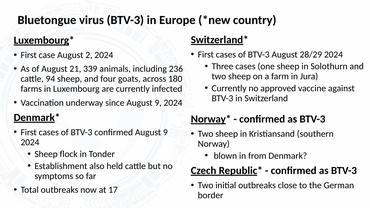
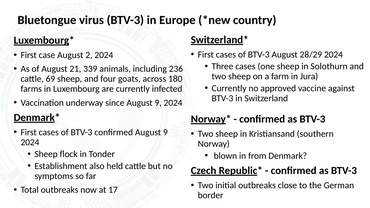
94: 94 -> 69 (50, 79)
